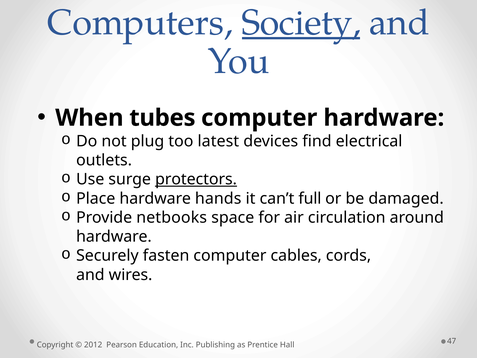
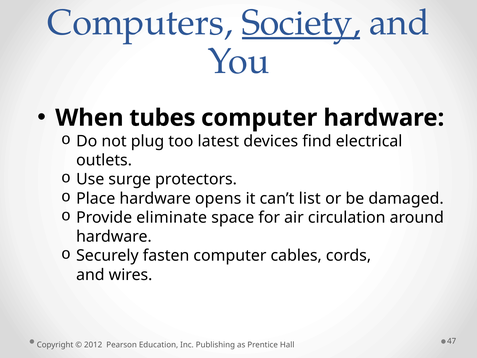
protectors underline: present -> none (196, 179)
hands: hands -> opens (218, 198)
full: full -> list (310, 198)
netbooks: netbooks -> eliminate (172, 217)
